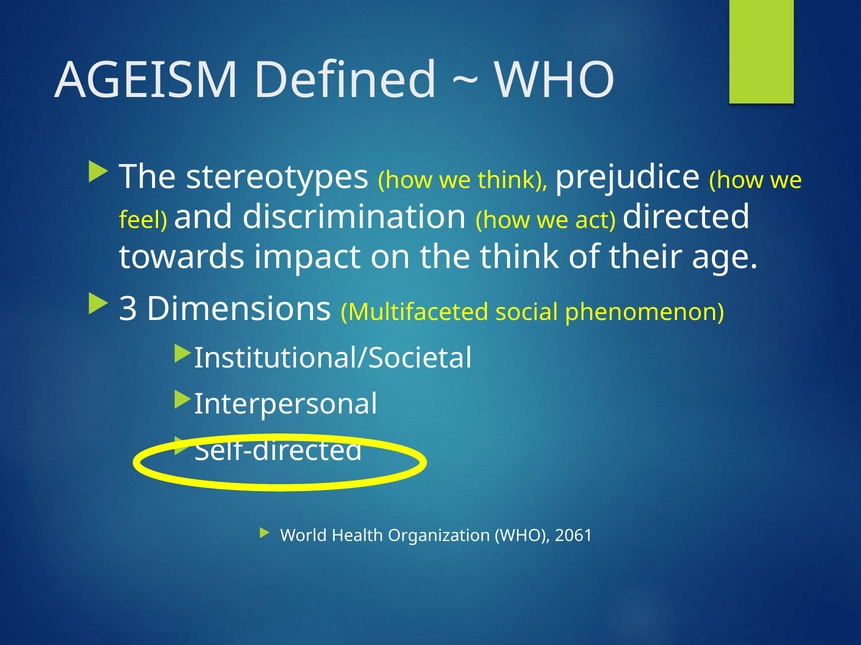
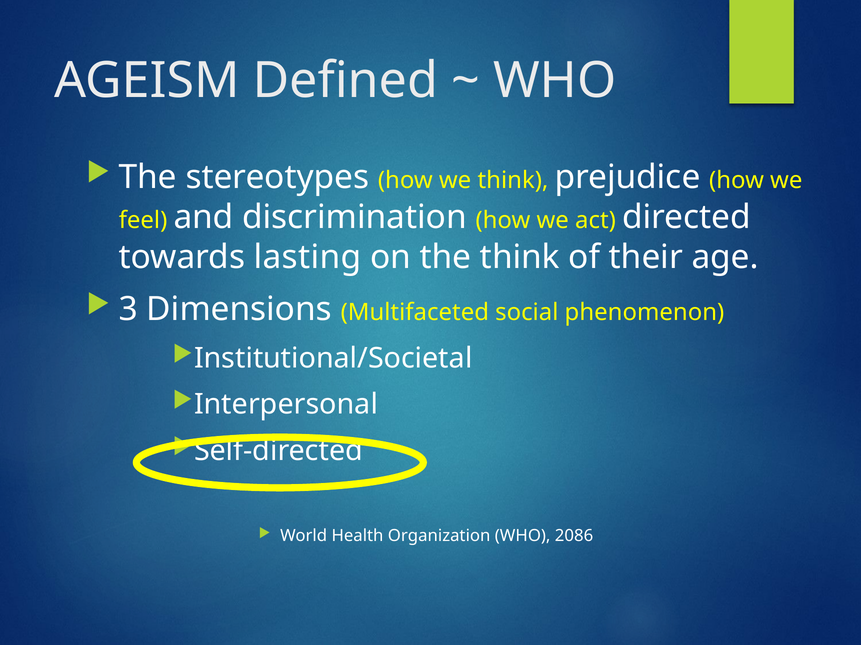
impact: impact -> lasting (307, 258)
2061: 2061 -> 2086 (574, 536)
